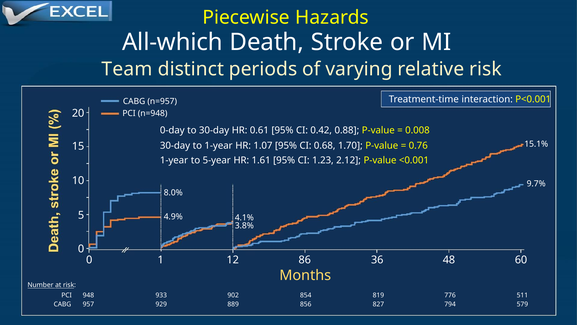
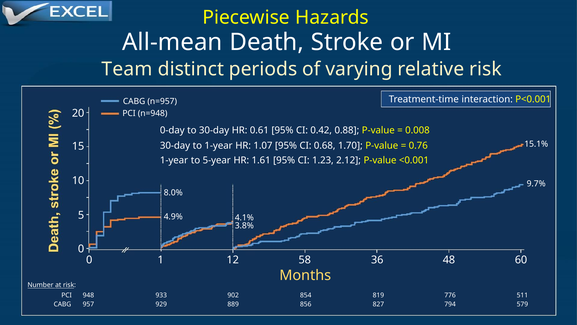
All-which: All-which -> All-mean (172, 42)
86: 86 -> 58 (305, 260)
